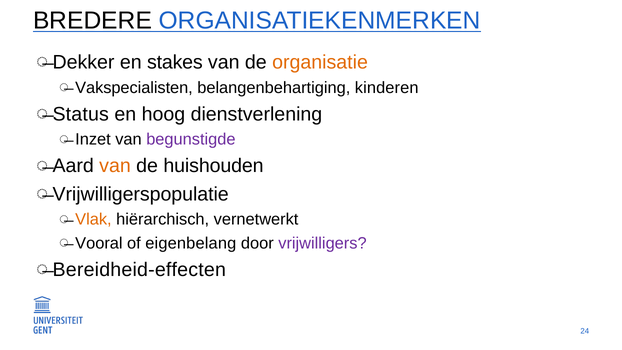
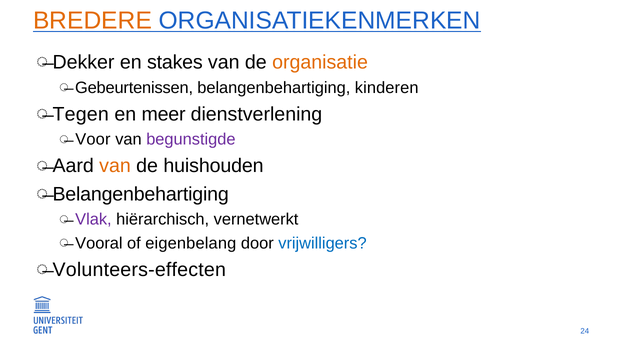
BREDERE colour: black -> orange (92, 21)
Vakspecialisten: Vakspecialisten -> Gebeurtenissen (134, 88)
Status: Status -> Tegen (81, 114)
hoog: hoog -> meer (164, 114)
Inzet: Inzet -> Voor (93, 139)
Vrijwilligerspopulatie: Vrijwilligerspopulatie -> Belangenbehartiging (141, 194)
Vlak colour: orange -> purple (93, 219)
vrijwilligers colour: purple -> blue (322, 243)
Bereidheid-effecten: Bereidheid-effecten -> Volunteers-effecten (139, 270)
